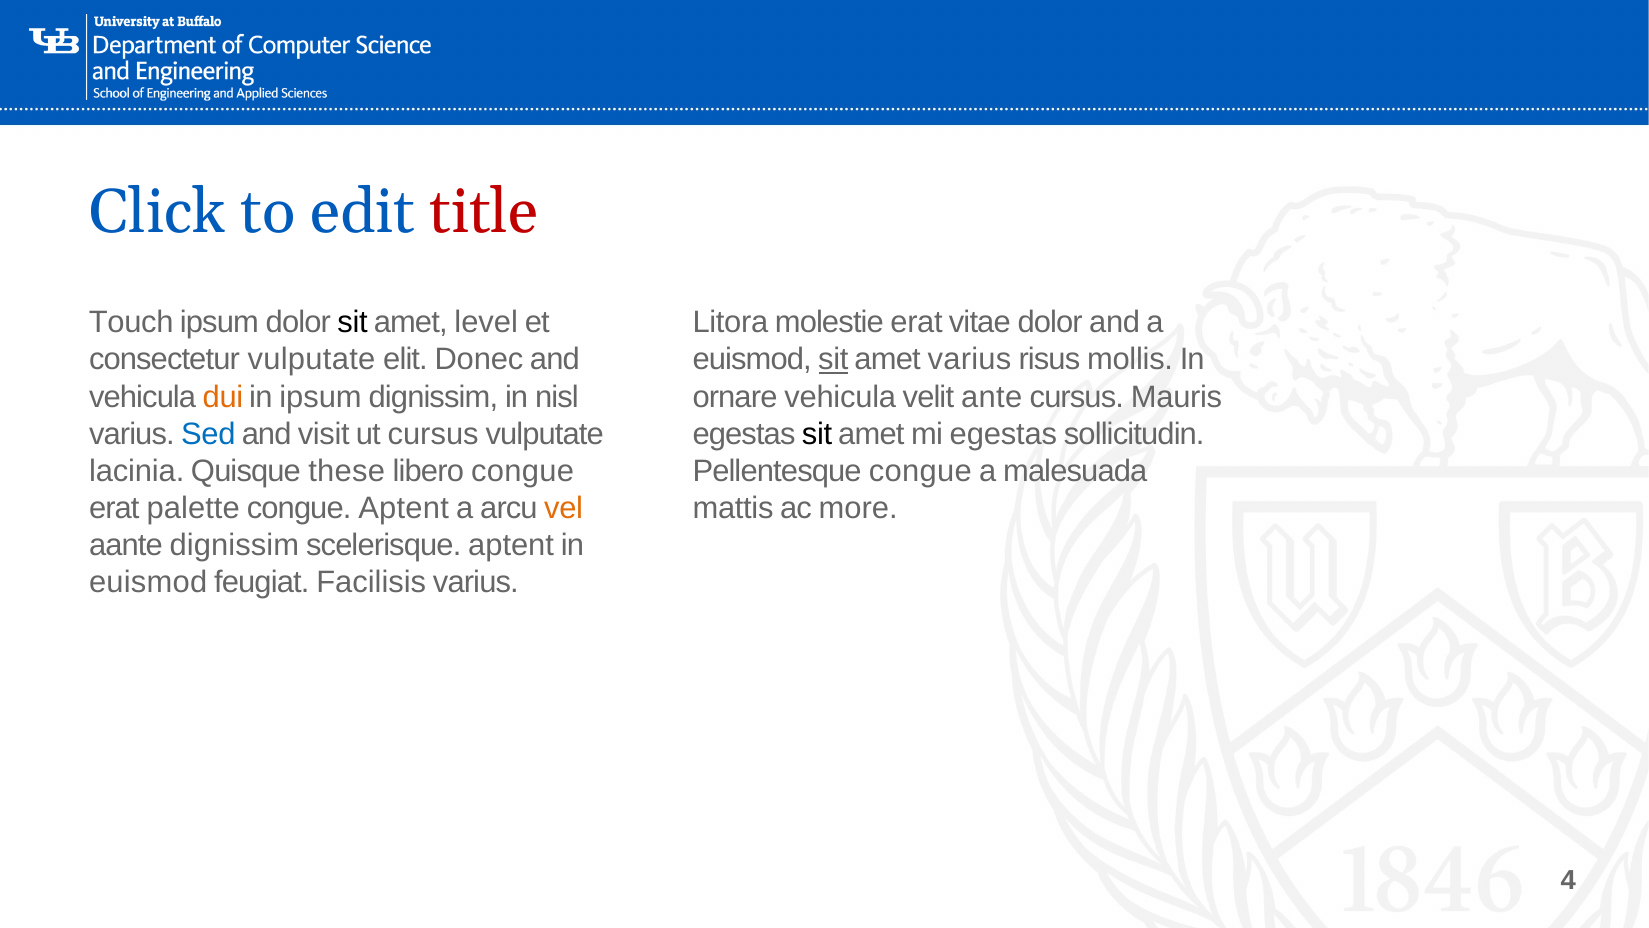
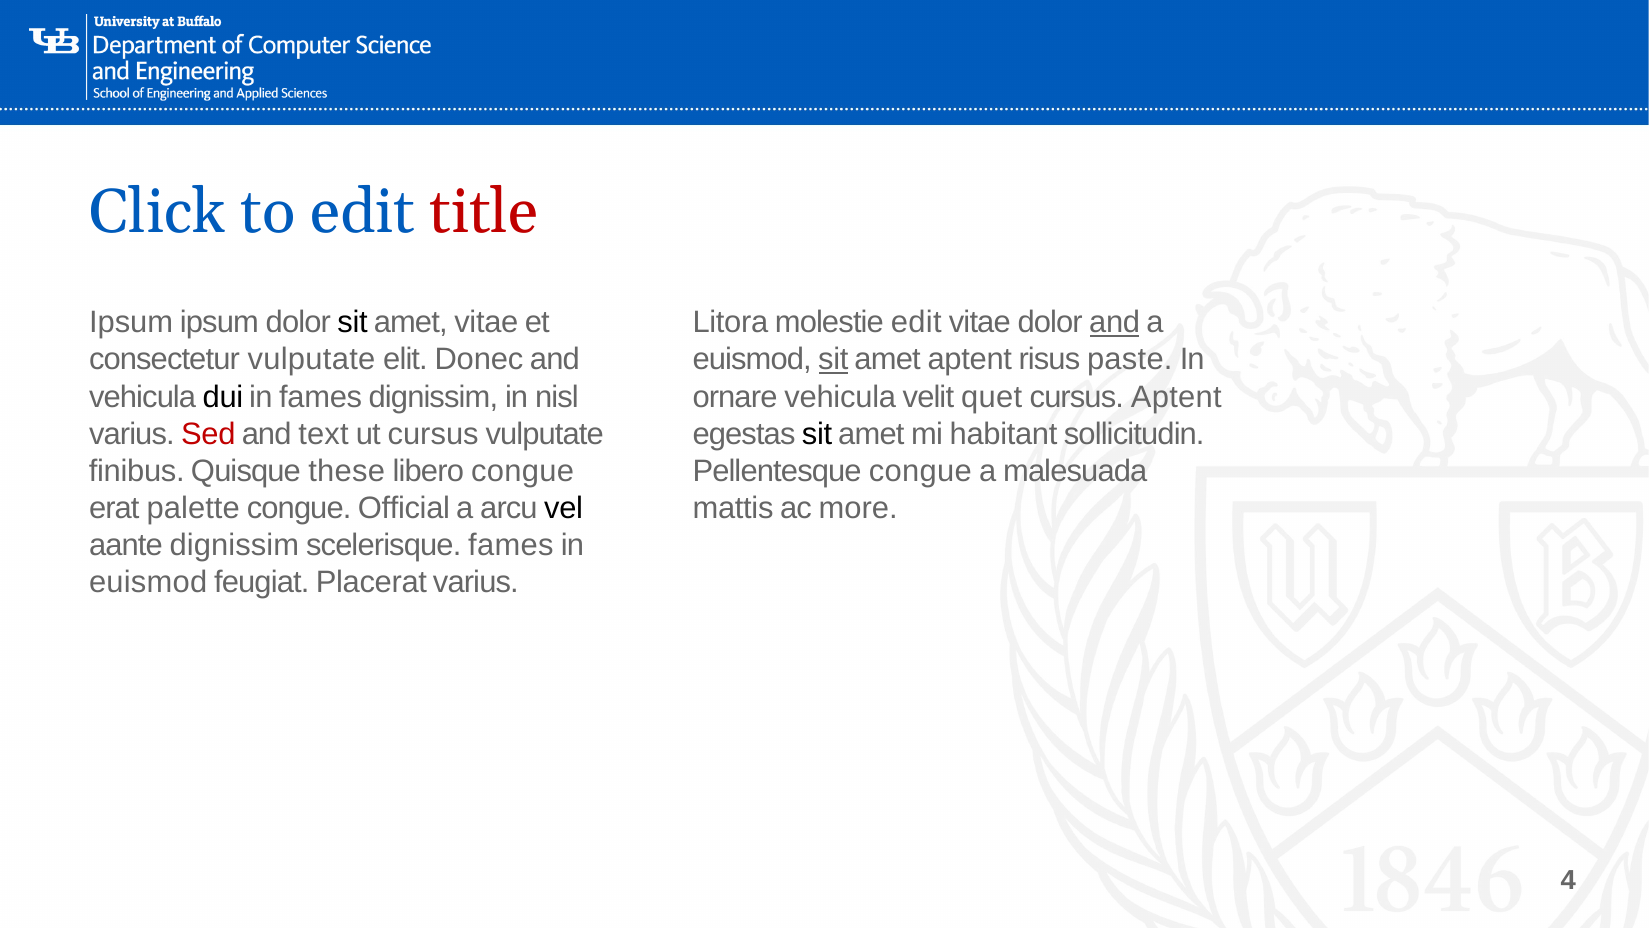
Touch: Touch -> Ipsum (131, 322)
amet level: level -> vitae (486, 322)
molestie erat: erat -> edit (916, 322)
and underline: none -> present (1115, 322)
amet varius: varius -> aptent (970, 360)
mollis: mollis -> paste (1130, 360)
dui colour: orange -> black (223, 397)
in ipsum: ipsum -> fames (321, 397)
ante: ante -> quet (992, 397)
cursus Mauris: Mauris -> Aptent (1176, 397)
Sed colour: blue -> red (208, 434)
visit: visit -> text (323, 434)
mi egestas: egestas -> habitant (1004, 434)
lacinia: lacinia -> finibus (137, 471)
congue Aptent: Aptent -> Official (404, 508)
vel colour: orange -> black (564, 508)
scelerisque aptent: aptent -> fames (511, 545)
Facilisis: Facilisis -> Placerat (371, 582)
